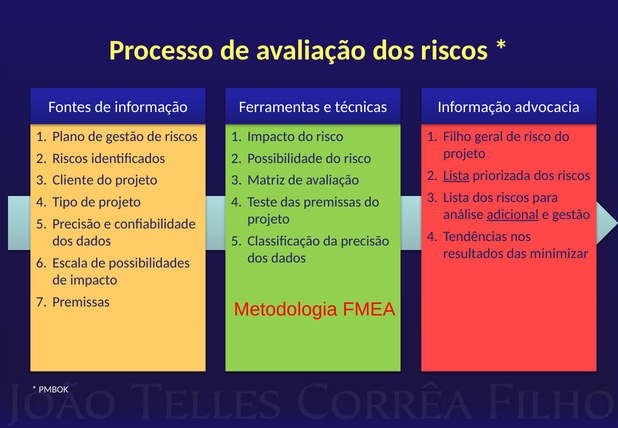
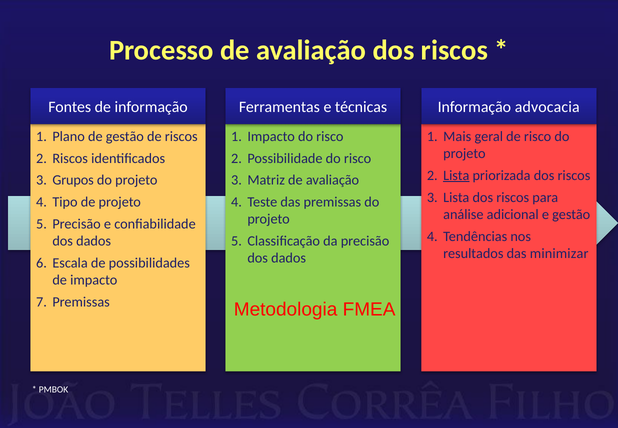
Filho: Filho -> Mais (457, 136)
Cliente: Cliente -> Grupos (73, 180)
adicional underline: present -> none (513, 214)
